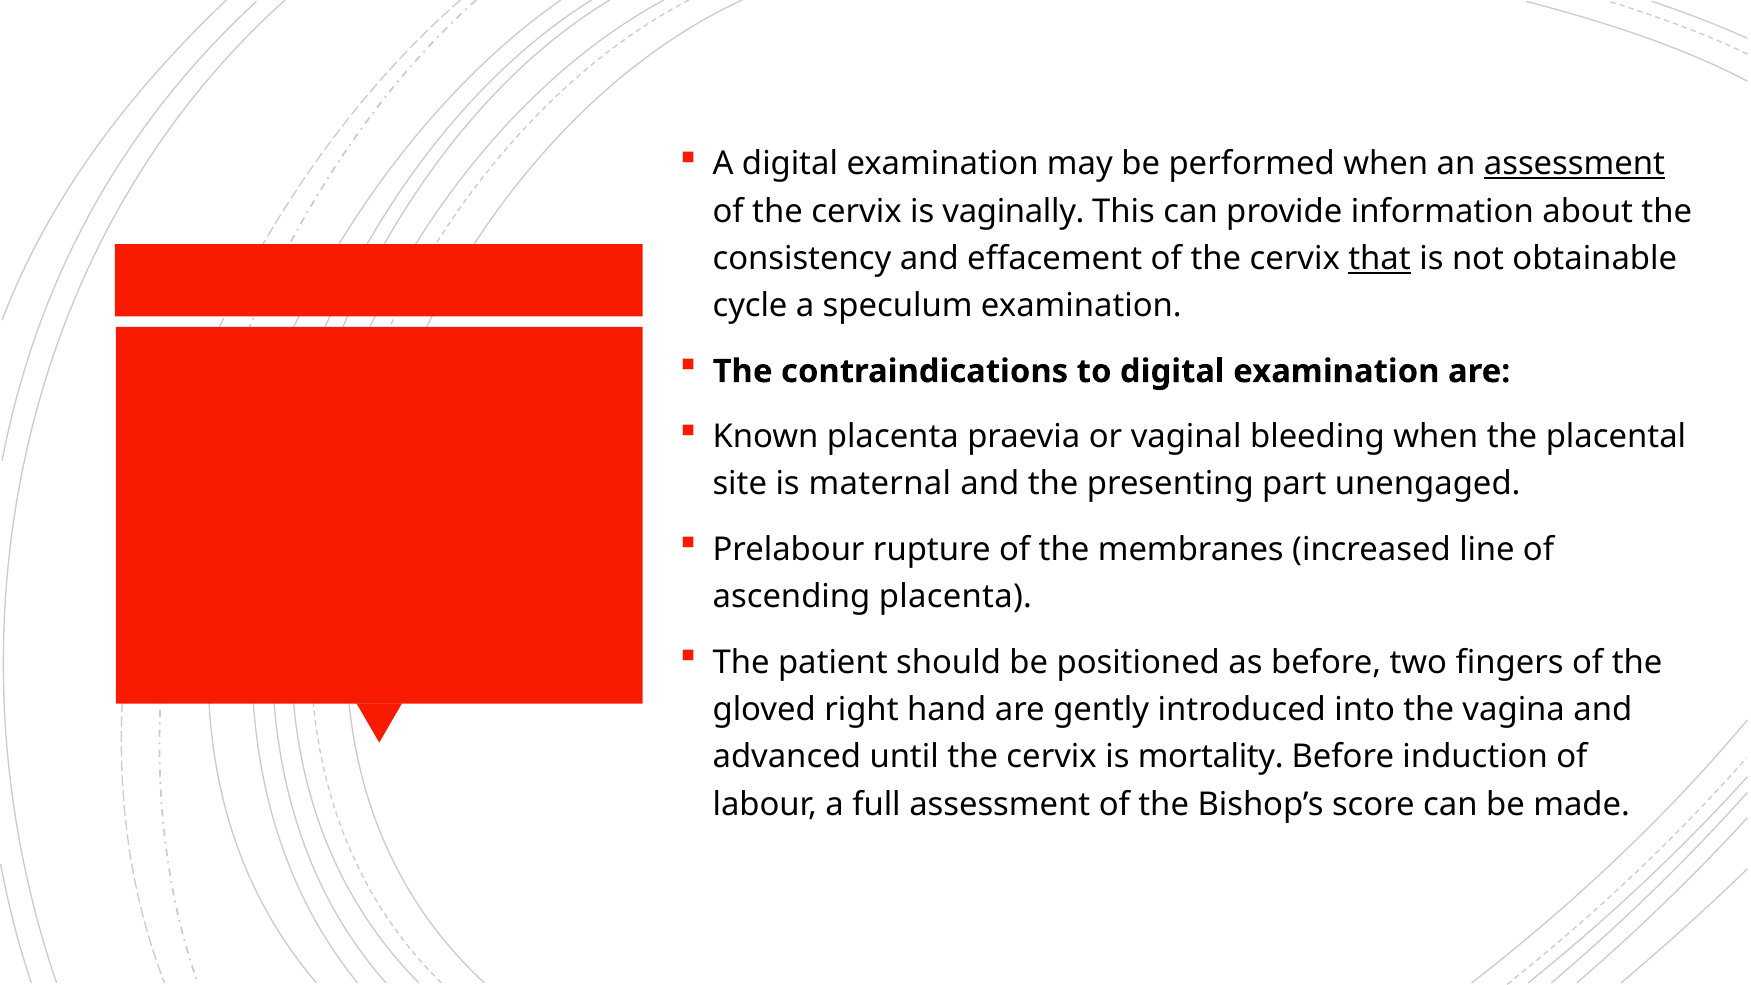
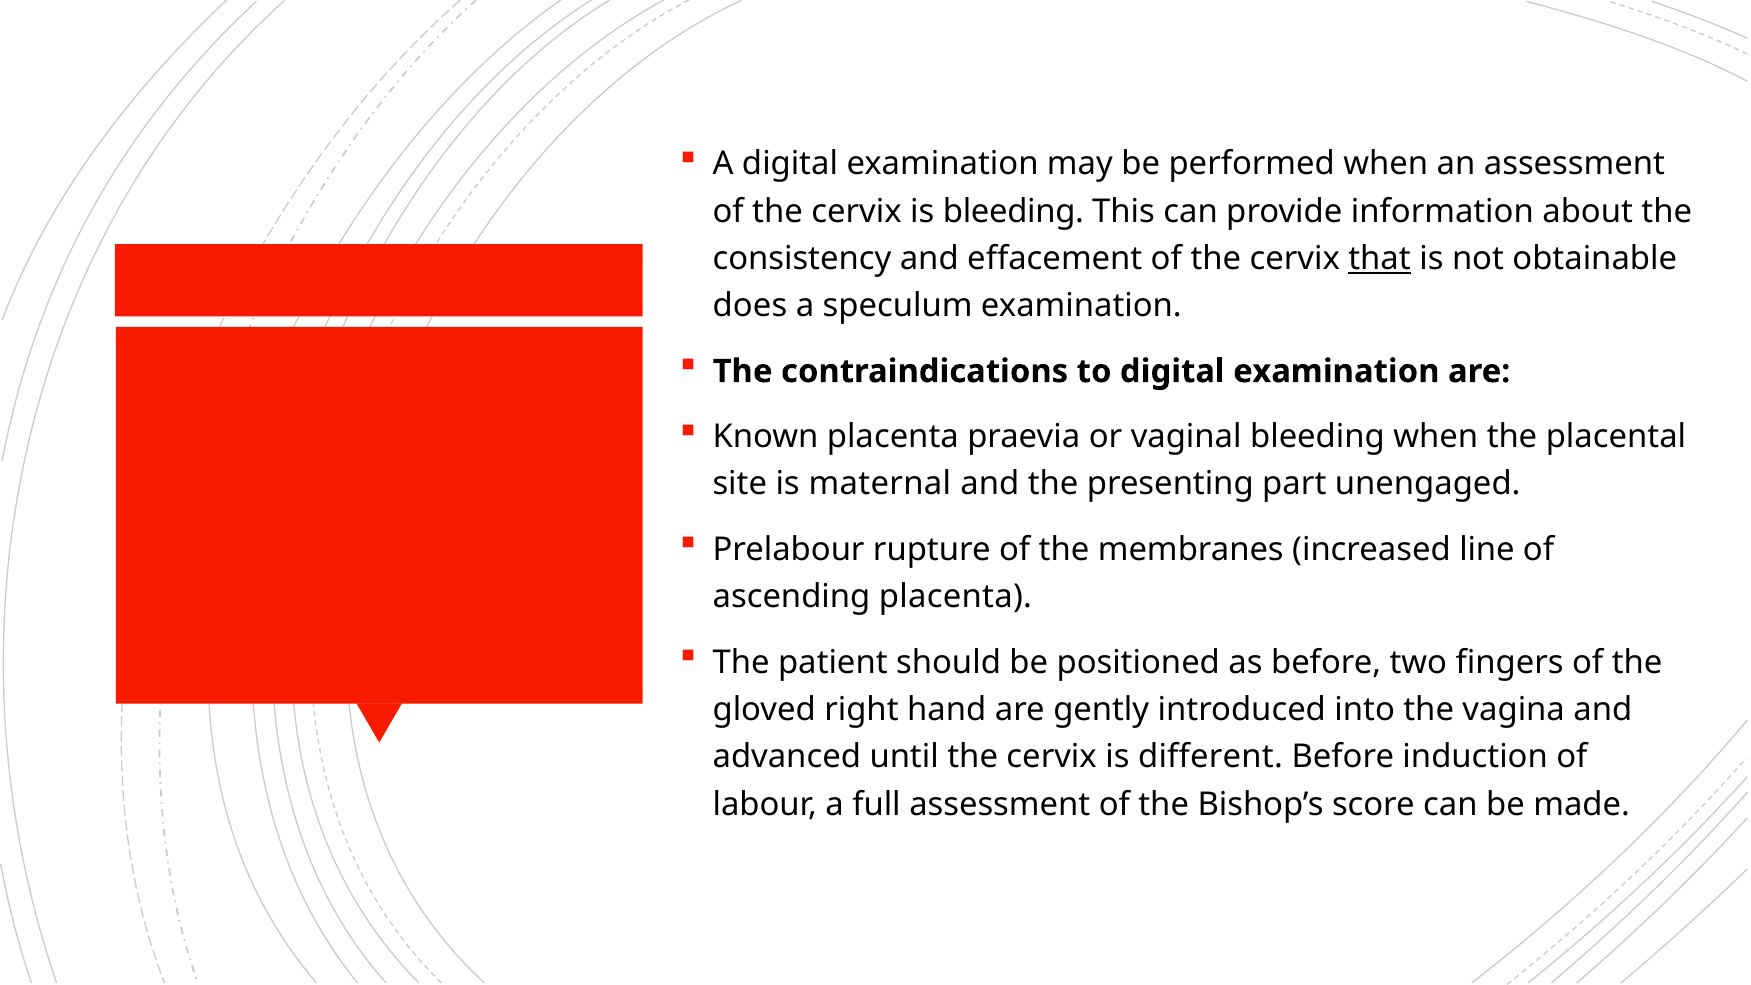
assessment underline: present -> none (1574, 164)
is vaginally: vaginally -> bleeding (1013, 211)
cycle: cycle -> does (750, 306)
mortality: mortality -> different (1210, 757)
